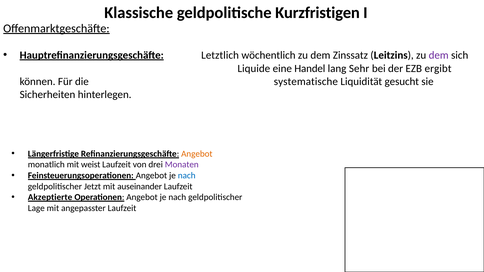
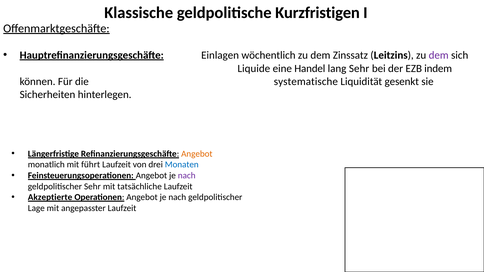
Letztlich: Letztlich -> Einlagen (220, 55)
ergibt: ergibt -> indem (438, 68)
gesucht: gesucht -> gesenkt (402, 82)
weist: weist -> führt (91, 165)
Monaten colour: purple -> blue (182, 165)
nach colour: blue -> purple (187, 176)
geldpolitischer Jetzt: Jetzt -> Sehr (92, 187)
auseinander: auseinander -> tatsächliche (140, 187)
